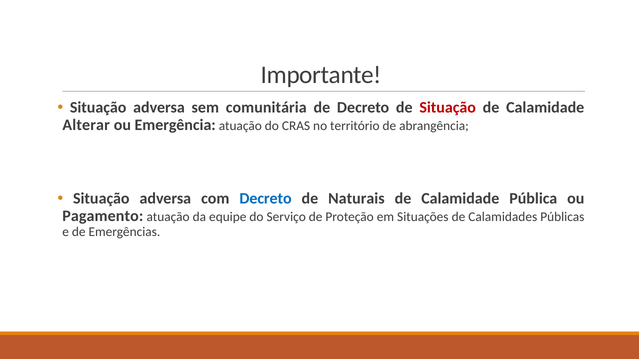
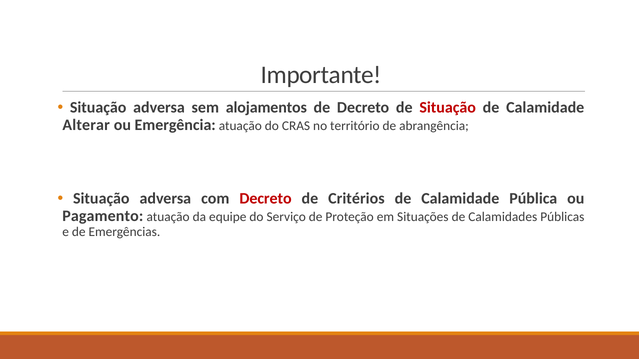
comunitária: comunitária -> alojamentos (266, 108)
Decreto colour: blue -> red (266, 199)
Naturais: Naturais -> Critérios (356, 199)
